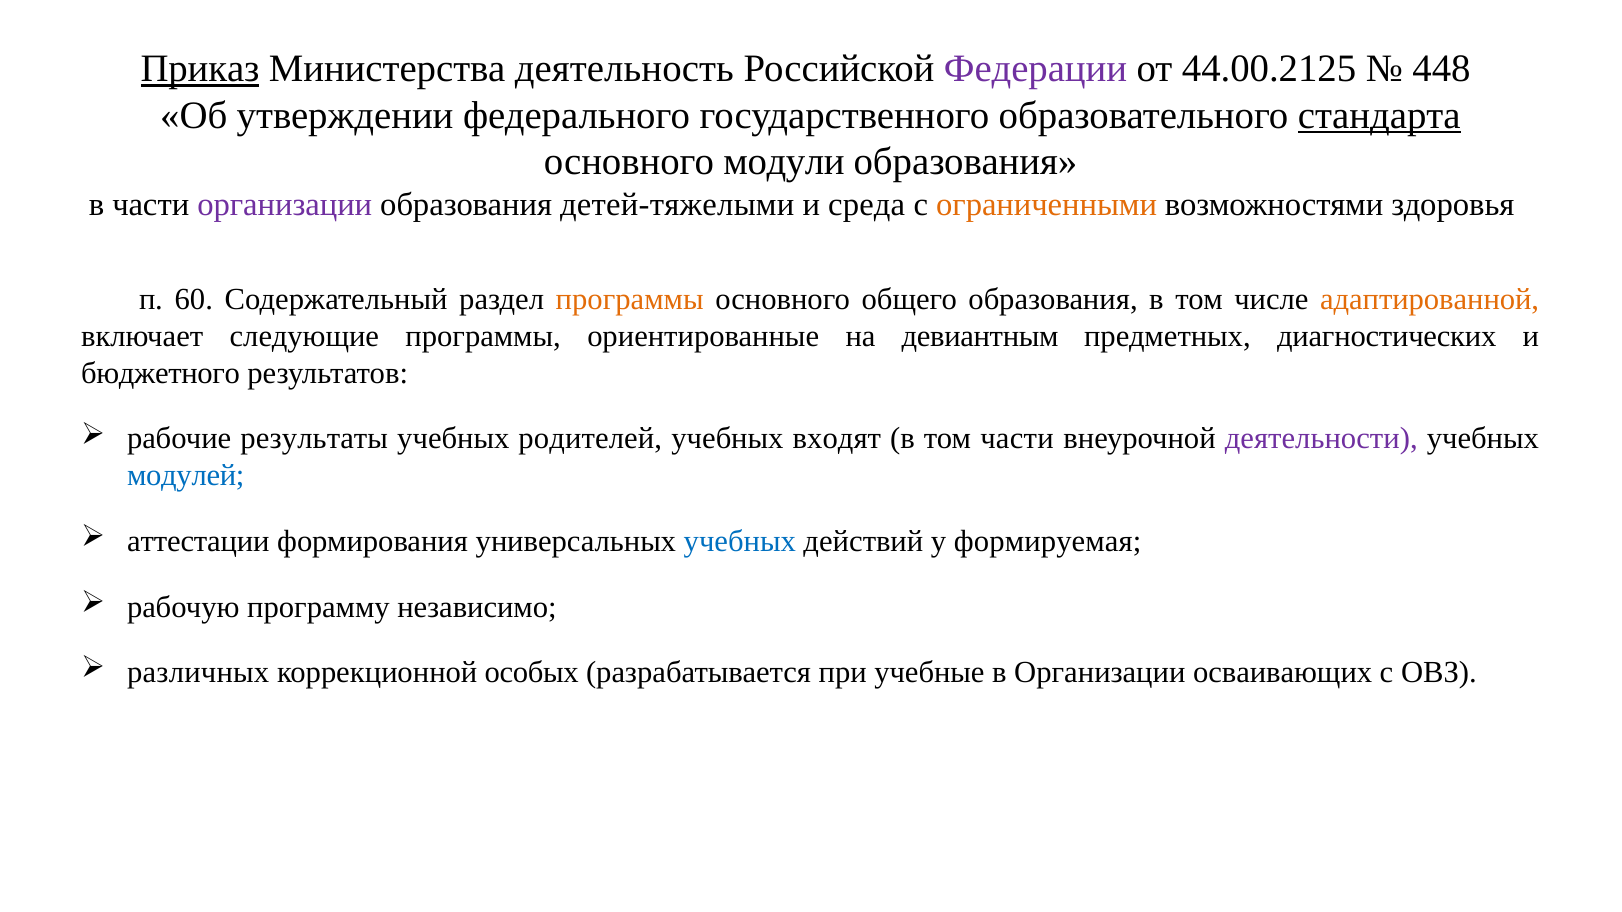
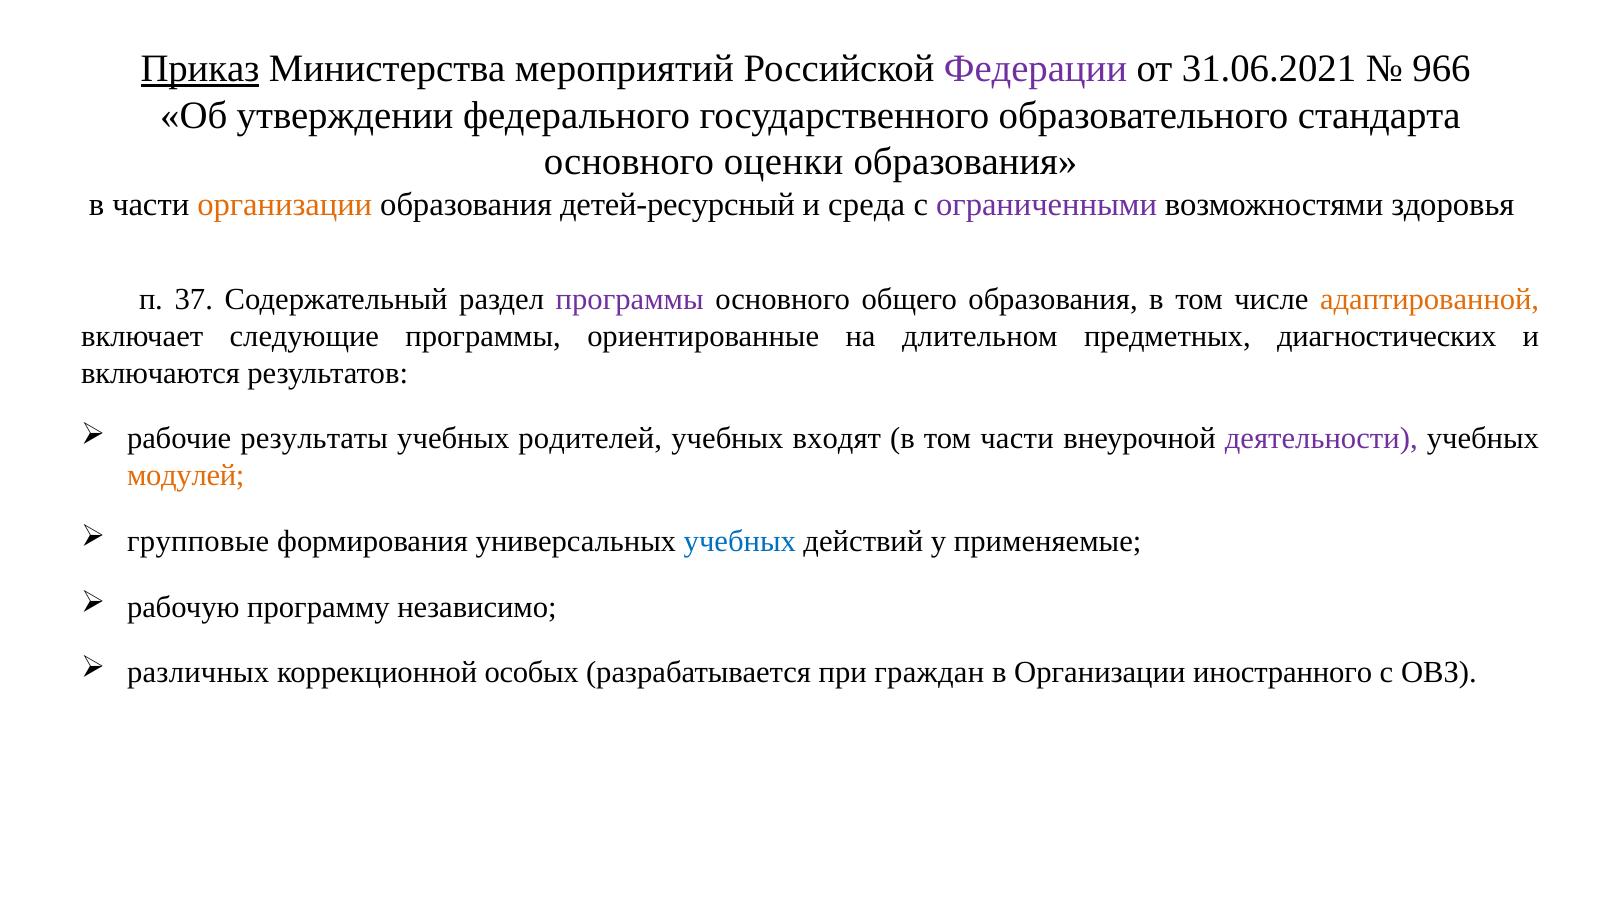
деятельность: деятельность -> мероприятий (624, 69)
44.00.2125: 44.00.2125 -> 31.06.2021 (1269, 69)
448: 448 -> 966 (1441, 69)
стандарта underline: present -> none (1379, 115)
модули: модули -> оценки (784, 162)
организации colour: purple -> orange (285, 204)
детей-тяжелыми: детей-тяжелыми -> детей-ресурсный (677, 204)
ограниченными colour: orange -> purple (1047, 204)
60: 60 -> 37 (194, 300)
программы colour: orange -> purple (630, 300)
девиантным: девиантным -> длительном (980, 337)
бюджетного: бюджетного -> включаются (160, 373)
модулей colour: blue -> orange (186, 476)
аттестации: аттестации -> групповые (198, 542)
формируемая: формируемая -> применяемые (1048, 542)
учебные: учебные -> граждан (929, 673)
осваивающих: осваивающих -> иностранного (1283, 673)
